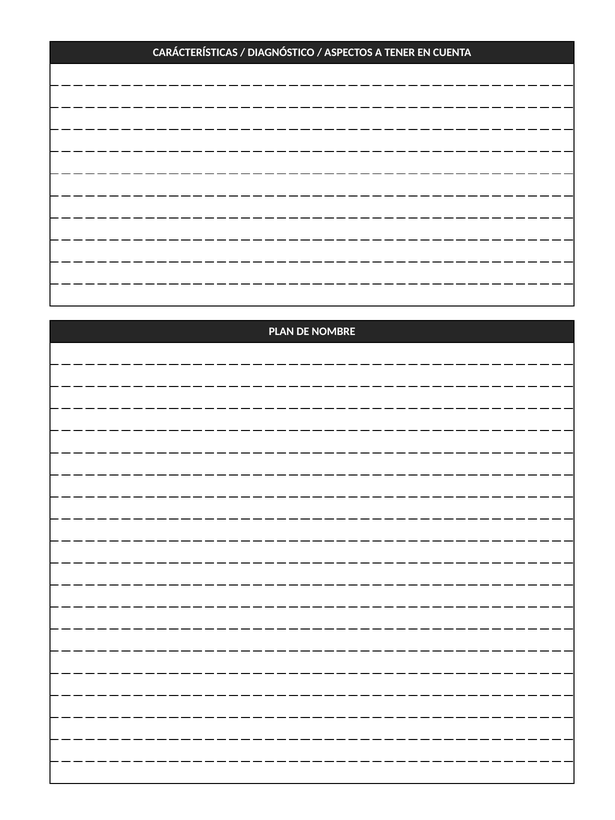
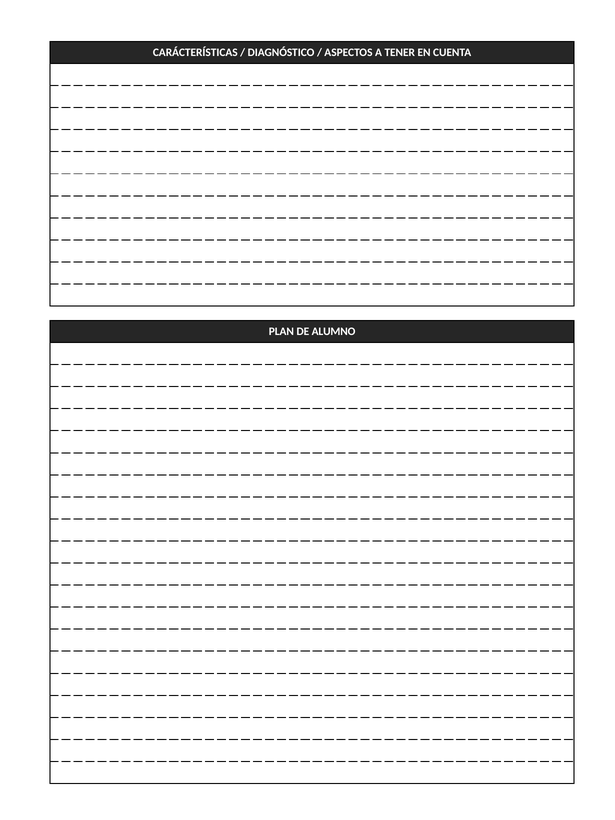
NOMBRE: NOMBRE -> ALUMNO (334, 332)
